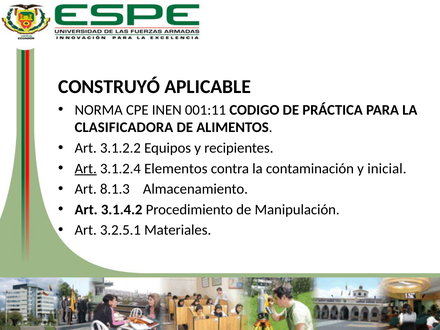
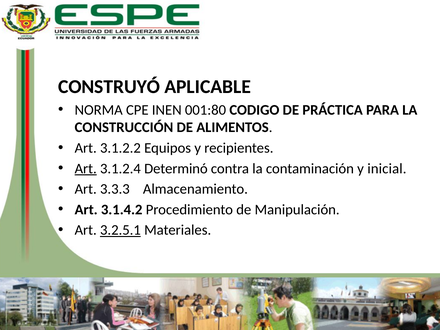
001:11: 001:11 -> 001:80 (205, 110)
CLASIFICADORA: CLASIFICADORA -> CONSTRUCCIÓN (124, 127)
Elementos: Elementos -> Determinó (176, 169)
8.1.3: 8.1.3 -> 3.3.3 (115, 189)
3.2.5.1 underline: none -> present (120, 230)
